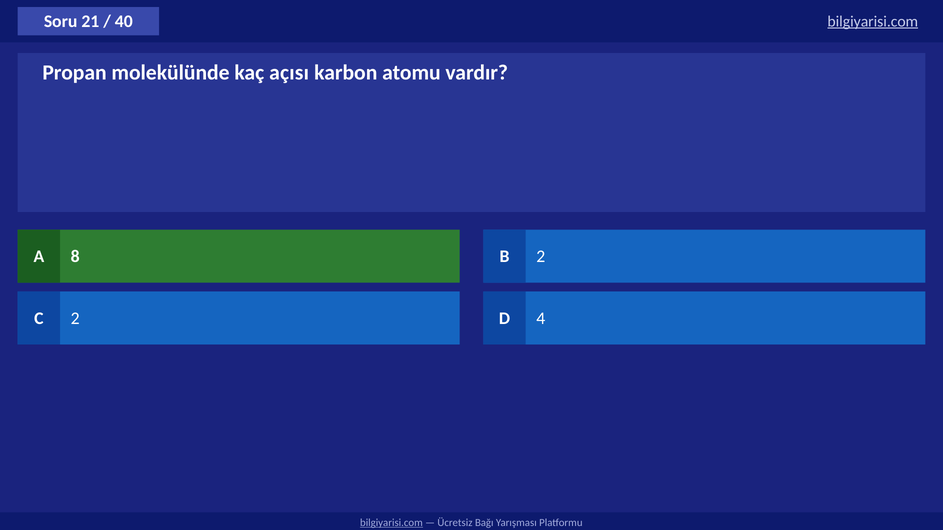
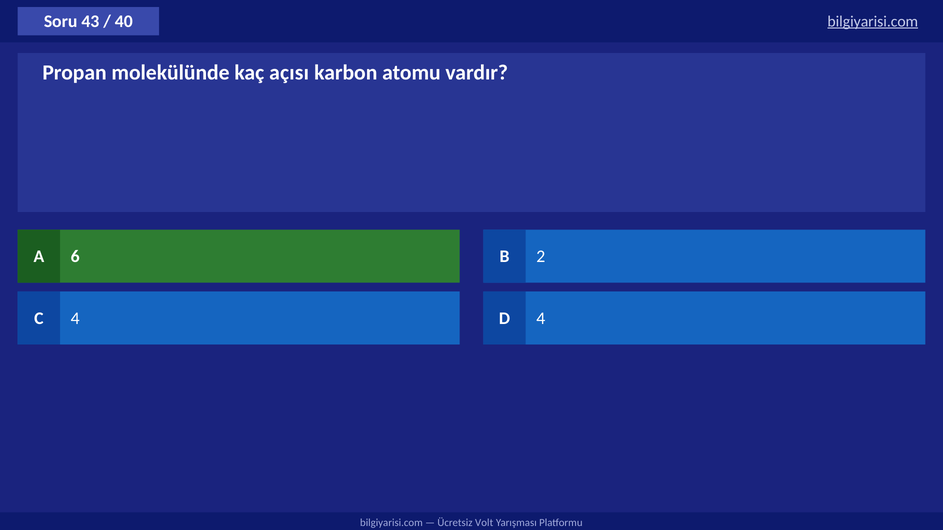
21: 21 -> 43 (90, 22)
8: 8 -> 6 (75, 257)
C 2: 2 -> 4 (75, 318)
bilgiyarisi.com underline: present -> none (391, 523)
Bağı: Bağı -> Volt (484, 523)
